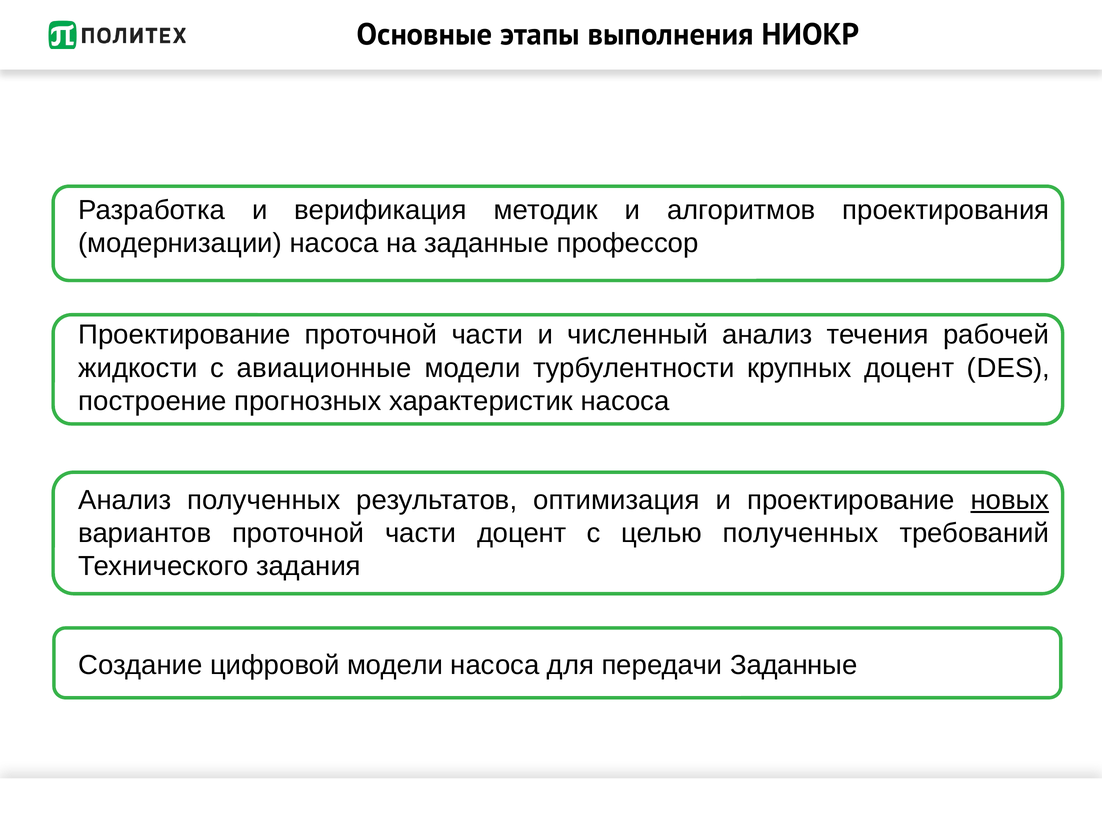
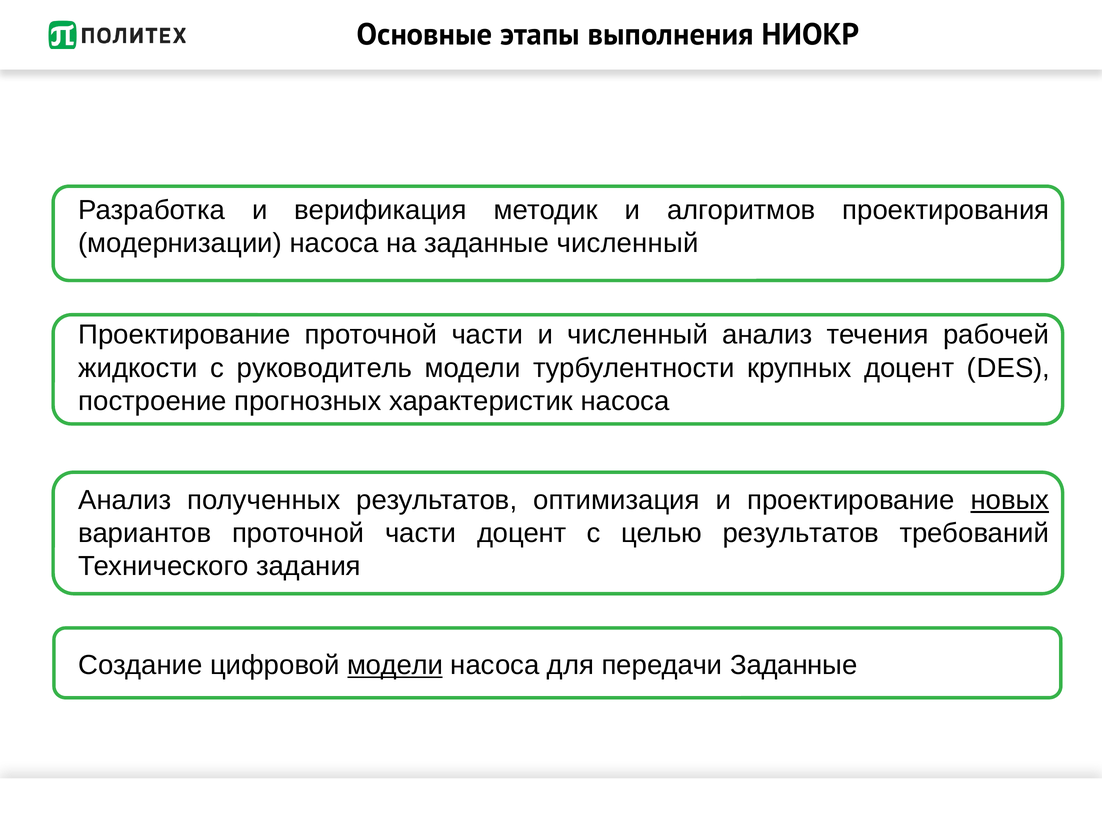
заданные профессор: профессор -> численный (628, 243)
авиационные: авиационные -> руководитель (324, 368)
целью полученных: полученных -> результатов (801, 533)
модели underline: none -> present (395, 666)
